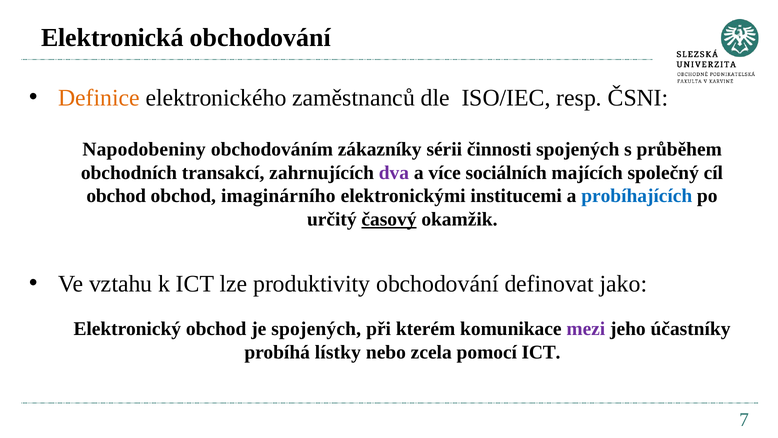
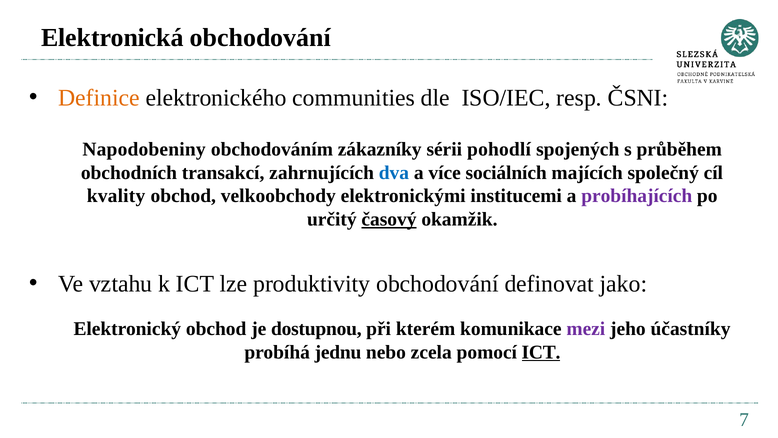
zaměstnanců: zaměstnanců -> communities (354, 98)
činnosti: činnosti -> pohodlí (499, 149)
dva colour: purple -> blue (394, 173)
obchod: obchod -> kvality (116, 196)
imaginárního: imaginárního -> velkoobchody (278, 196)
probíhajících colour: blue -> purple (637, 196)
je spojených: spojených -> dostupnou (316, 329)
lístky: lístky -> jednu (338, 352)
ICT underline: none -> present (541, 352)
